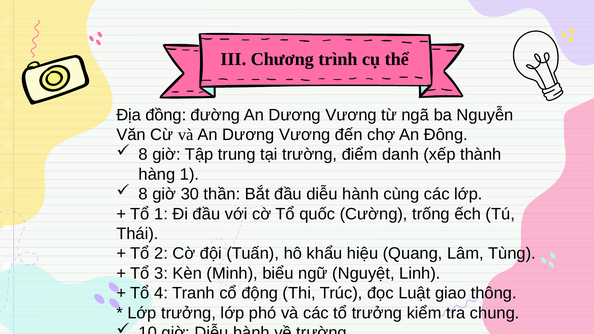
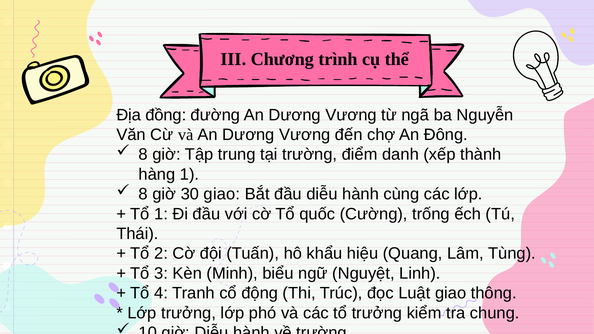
30 thần: thần -> giao (222, 194)
